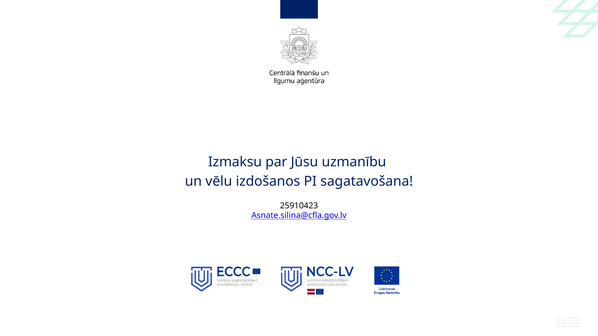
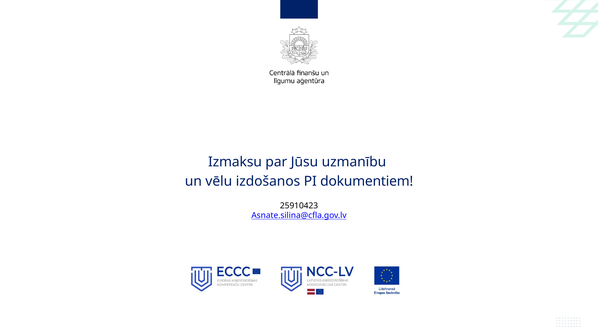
sagatavošana: sagatavošana -> dokumentiem (367, 181)
